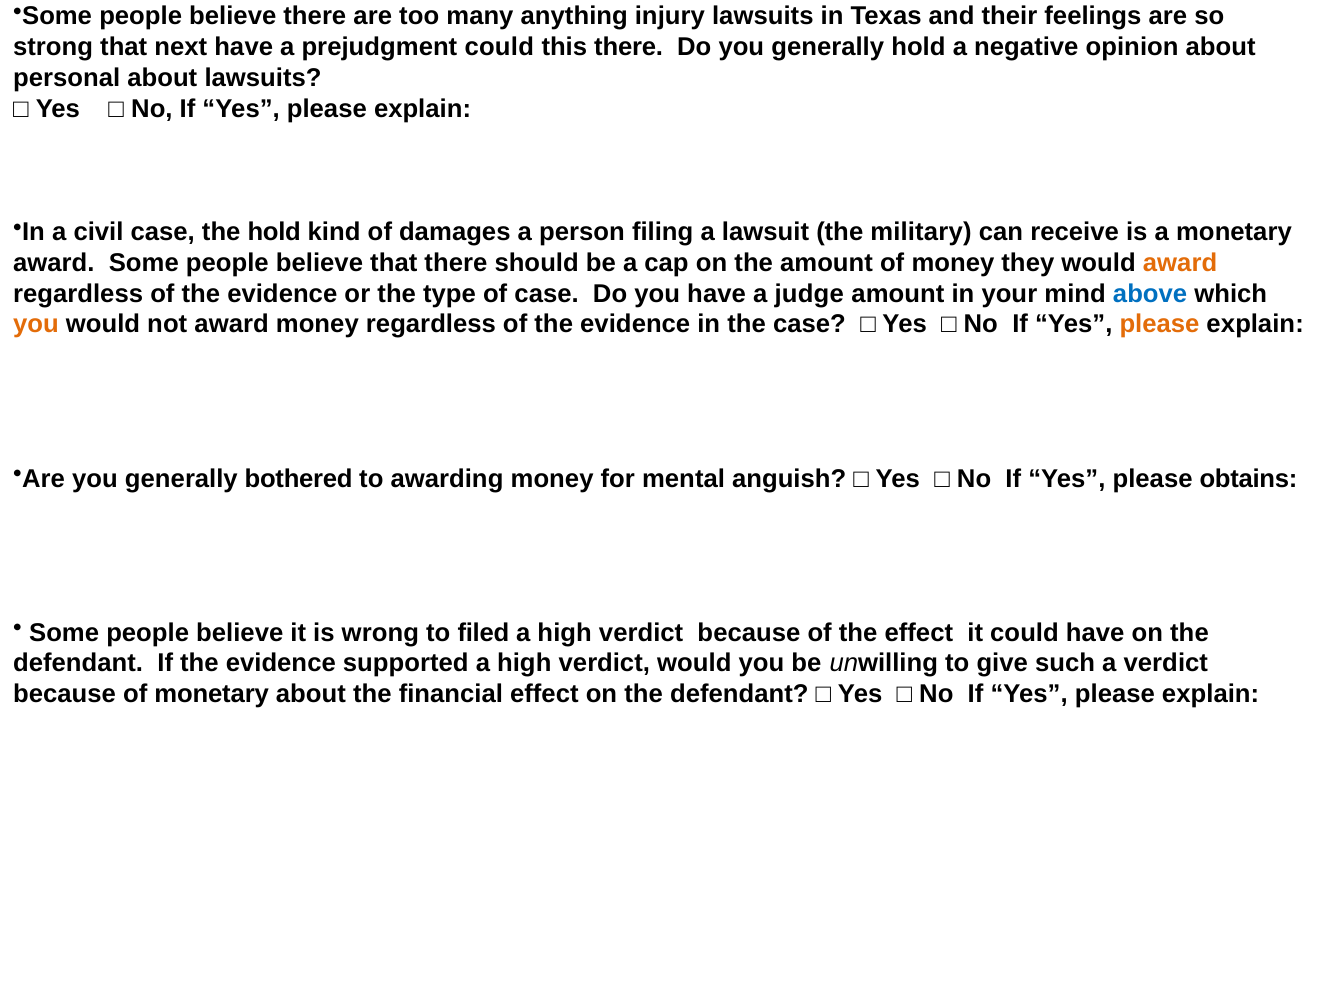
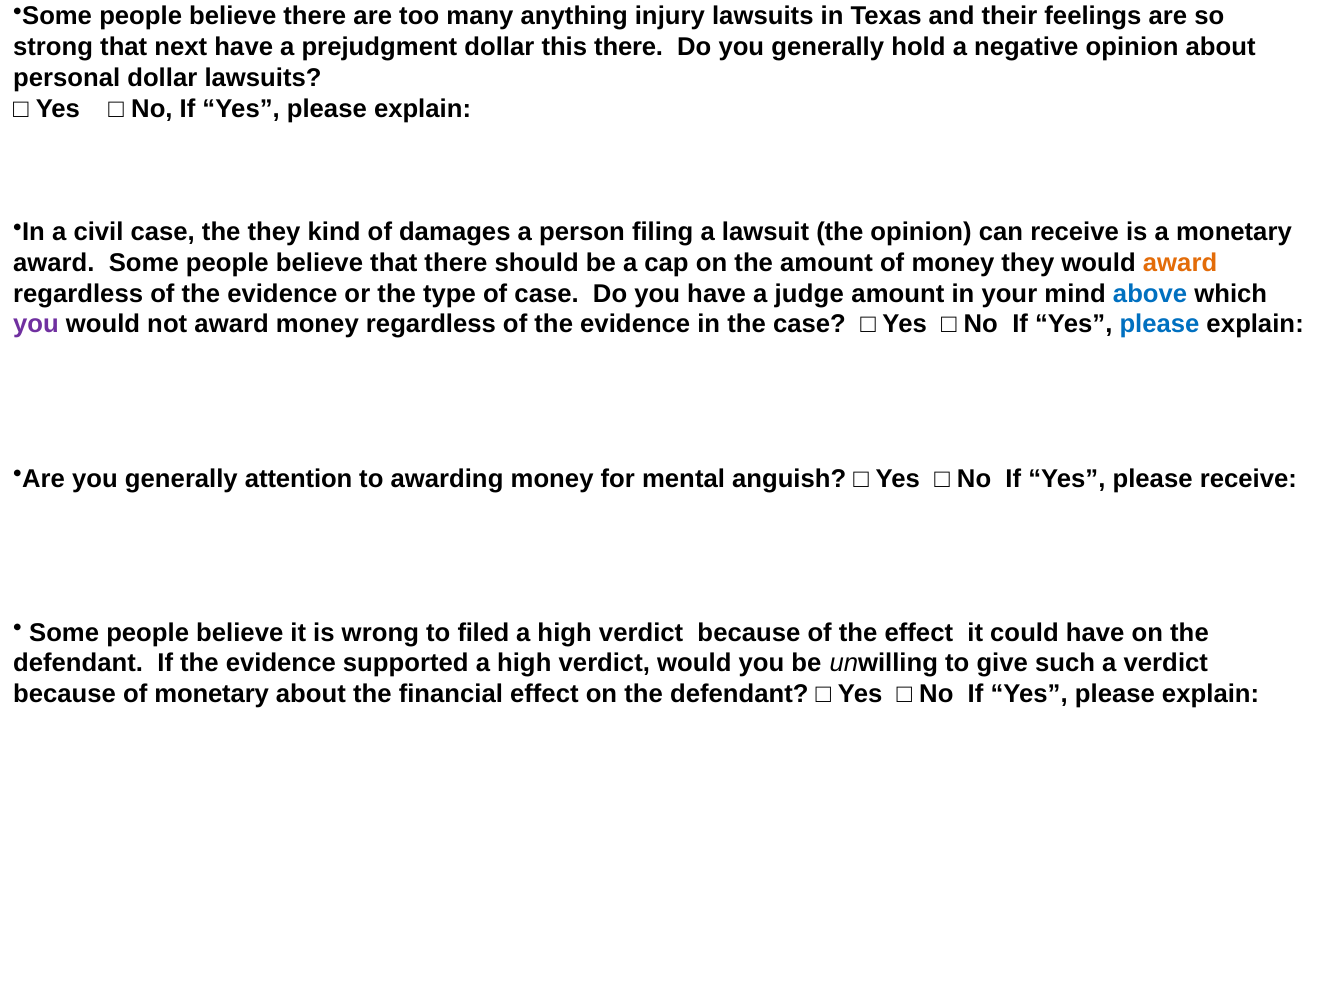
prejudgment could: could -> dollar (499, 47)
personal about: about -> dollar (162, 78)
the hold: hold -> they (274, 232)
the military: military -> opinion (921, 232)
you colour: orange -> purple (36, 324)
please colour: orange -> blue (1159, 324)
bothered: bothered -> attention (299, 479)
please obtains: obtains -> receive (1248, 479)
